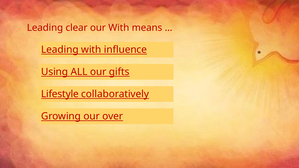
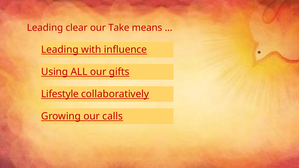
our With: With -> Take (119, 28)
over: over -> calls (113, 116)
